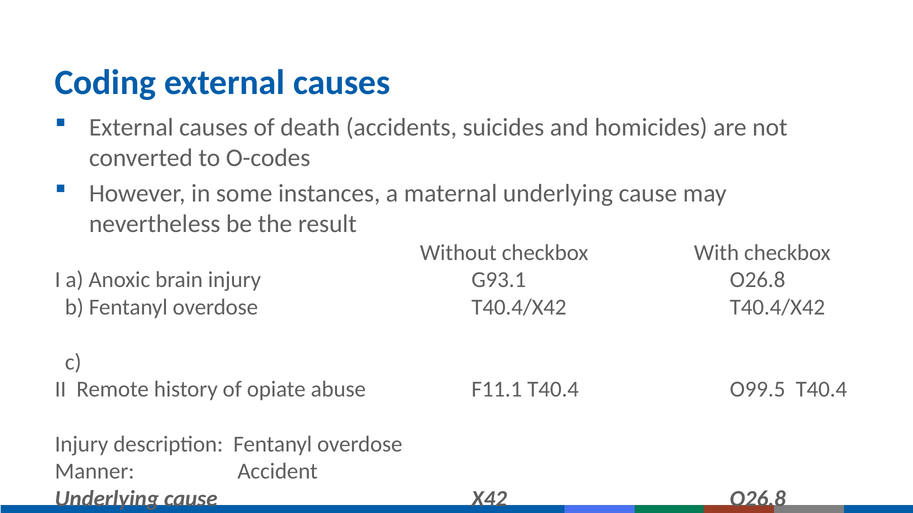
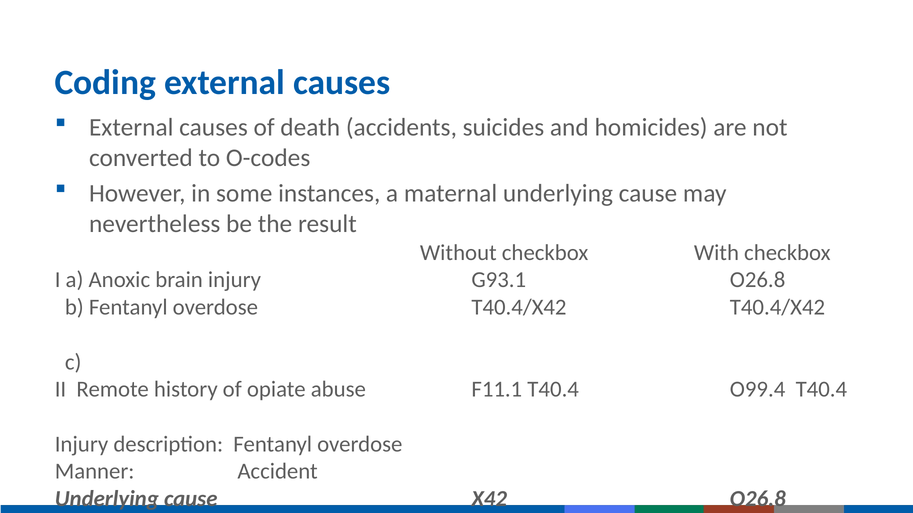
O99.5: O99.5 -> O99.4 (758, 390)
